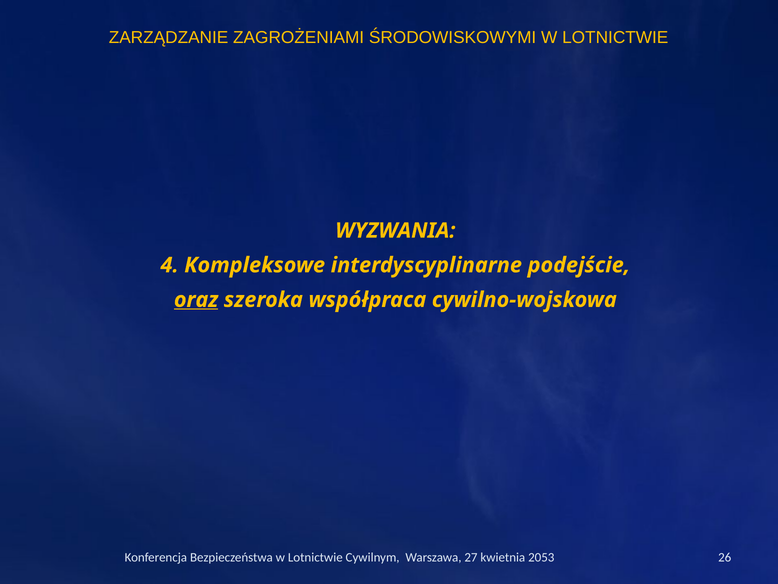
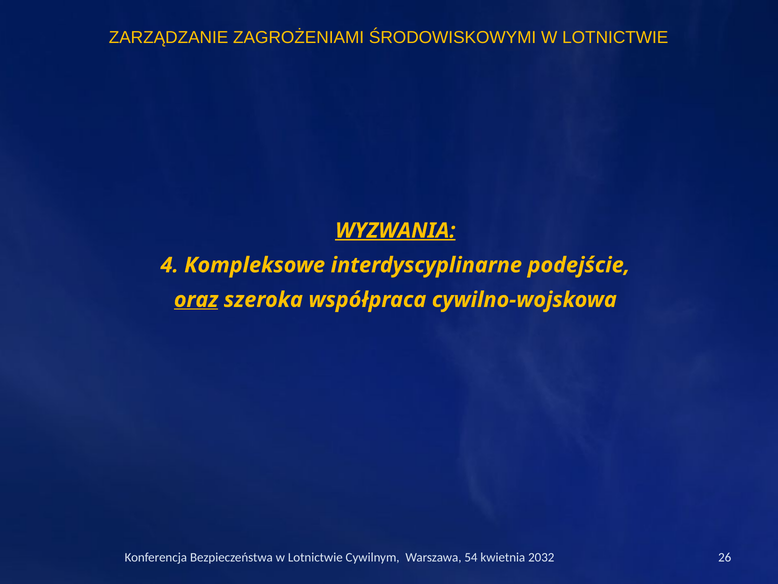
WYZWANIA underline: none -> present (395, 230)
27: 27 -> 54 (471, 557)
2053: 2053 -> 2032 (541, 557)
